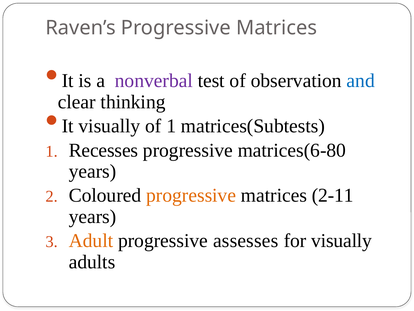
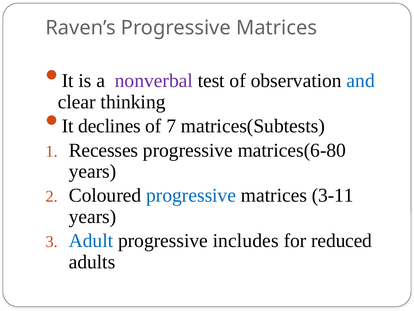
It visually: visually -> declines (110, 126)
of 1: 1 -> 7 (171, 126)
progressive colour: orange -> blue (191, 195)
2-11: 2-11 -> 3-11 (333, 195)
Adult colour: orange -> blue (91, 240)
assesses: assesses -> includes (246, 240)
for visually: visually -> reduced (342, 240)
